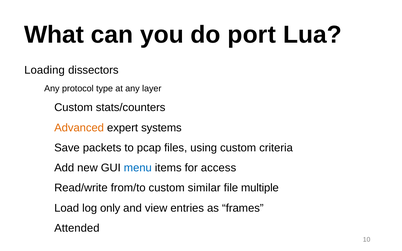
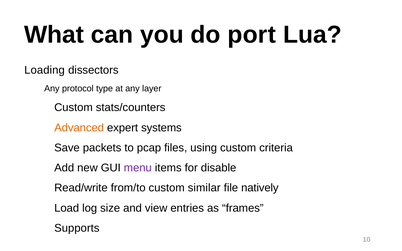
menu colour: blue -> purple (138, 168)
access: access -> disable (219, 168)
multiple: multiple -> natively (260, 188)
only: only -> size (110, 208)
Attended: Attended -> Supports (77, 228)
